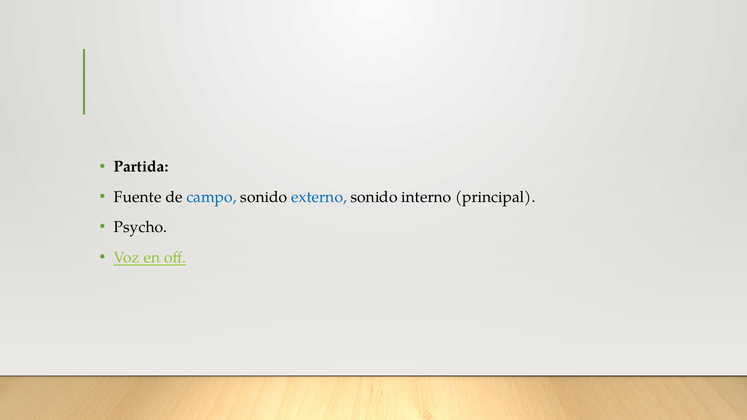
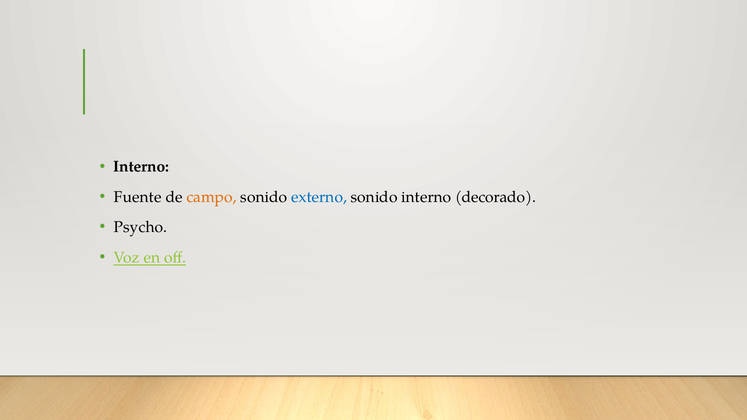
Partida: Partida -> Interno (141, 167)
campo colour: blue -> orange (212, 197)
principal: principal -> decorado (495, 197)
